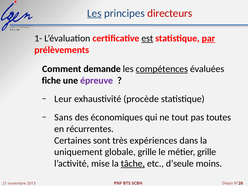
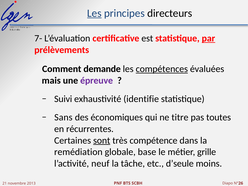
directeurs colour: red -> black (170, 13)
1-: 1- -> 7- (38, 38)
est underline: present -> none (147, 38)
fiche: fiche -> mais (51, 81)
Leur: Leur -> Suivi (63, 99)
procède: procède -> identifie (141, 99)
tout: tout -> titre (180, 117)
sont underline: none -> present (102, 140)
expériences: expériences -> compétence (154, 140)
uniquement: uniquement -> remédiation (78, 152)
globale grille: grille -> base (147, 152)
mise: mise -> neuf (100, 164)
tâche underline: present -> none (133, 164)
